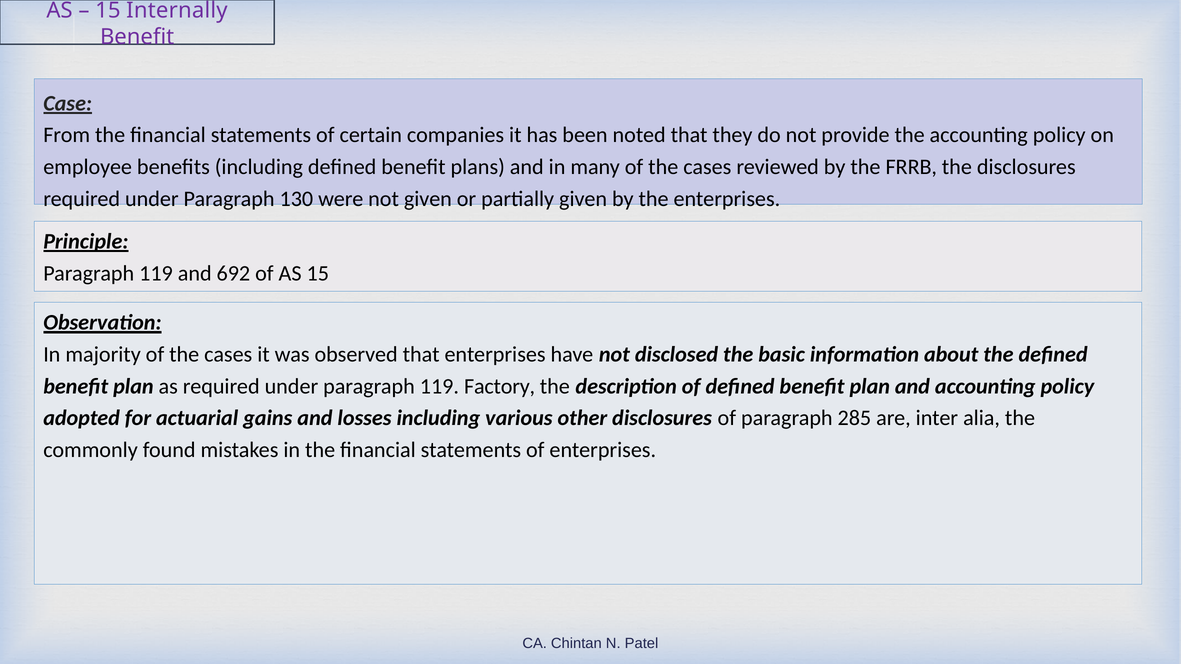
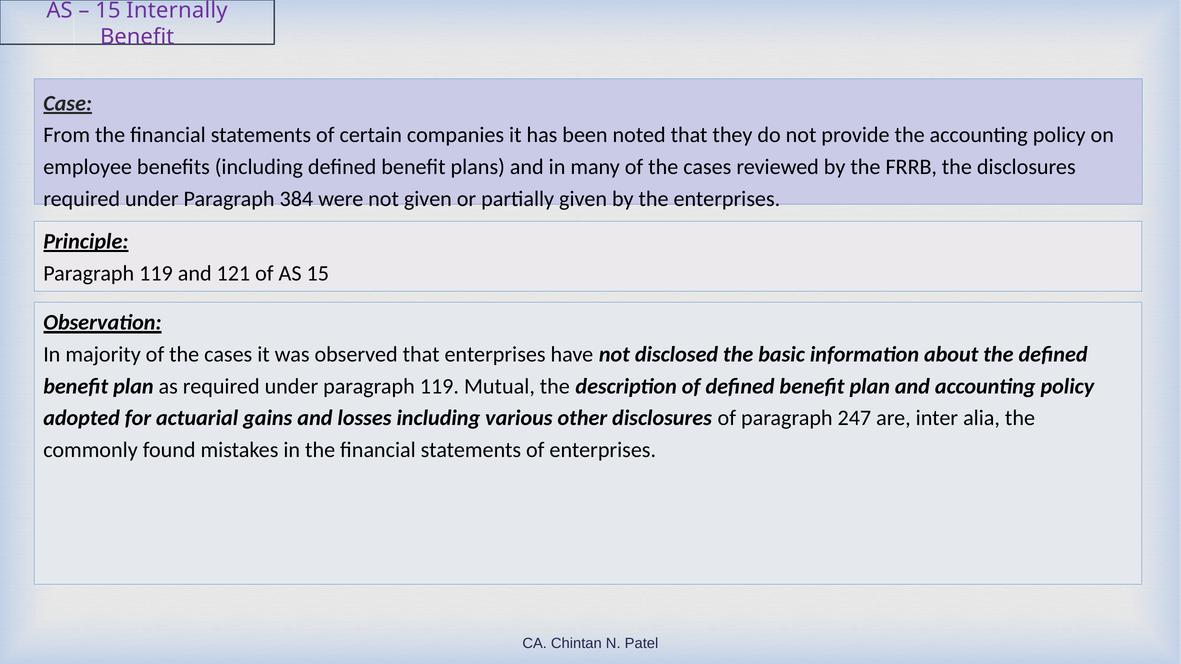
130: 130 -> 384 (296, 199)
692: 692 -> 121 (233, 273)
Factory: Factory -> Mutual (499, 386)
285: 285 -> 247 (854, 418)
